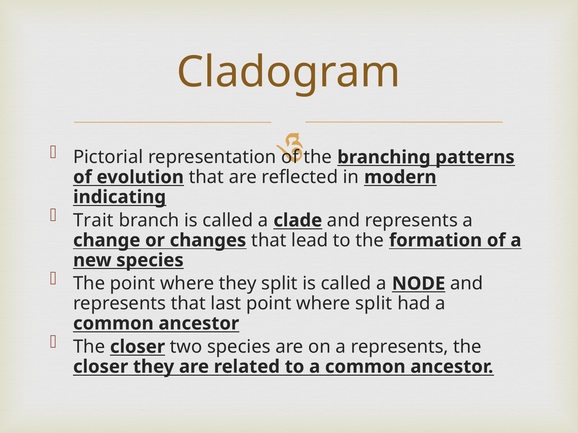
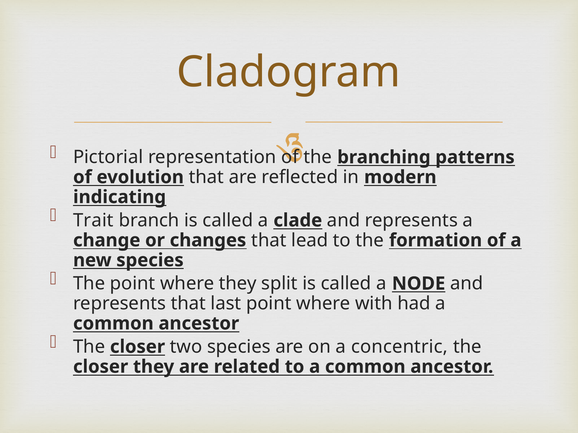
where split: split -> with (374, 304)
a represents: represents -> concentric (400, 347)
